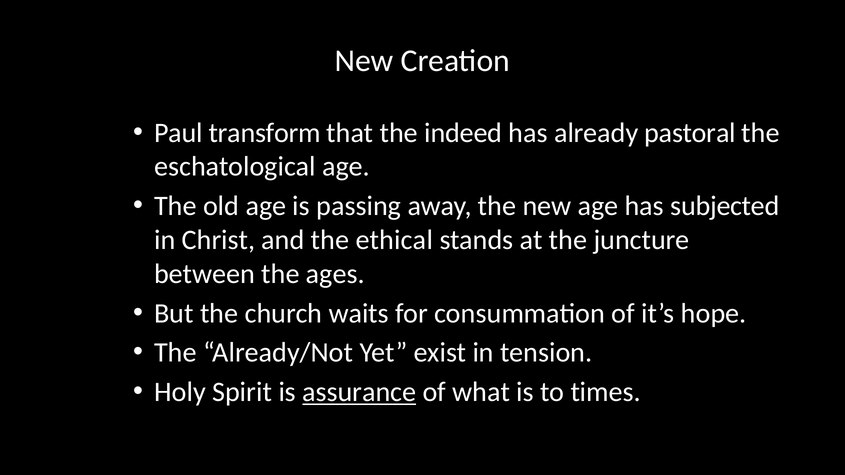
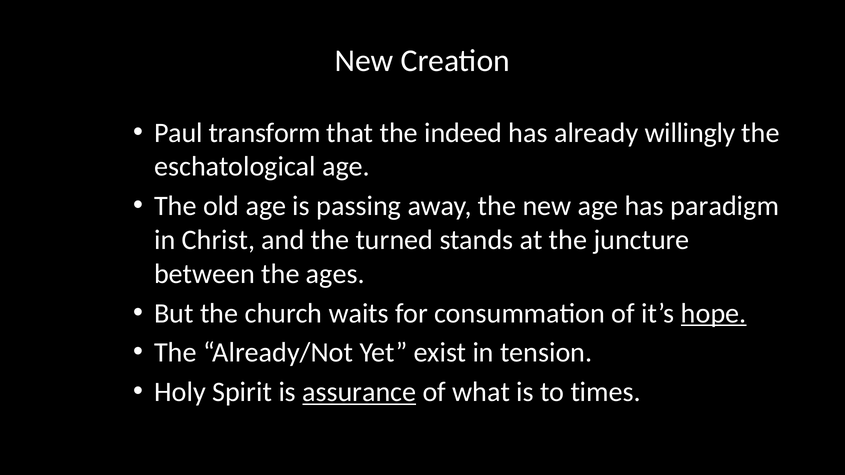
pastoral: pastoral -> willingly (690, 133)
subjected: subjected -> paradigm (725, 206)
ethical: ethical -> turned (394, 240)
hope underline: none -> present (714, 313)
